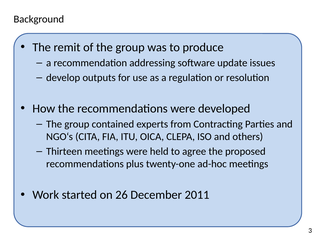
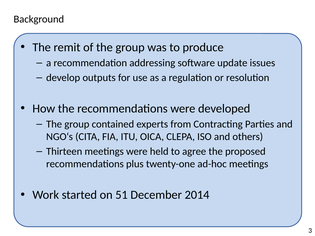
26: 26 -> 51 (122, 195)
2011: 2011 -> 2014 (197, 195)
